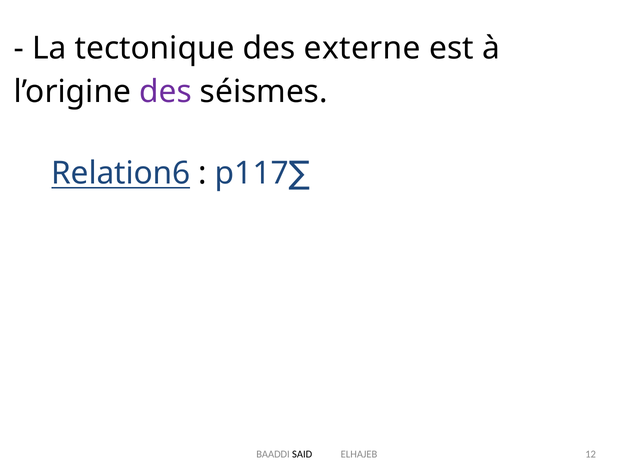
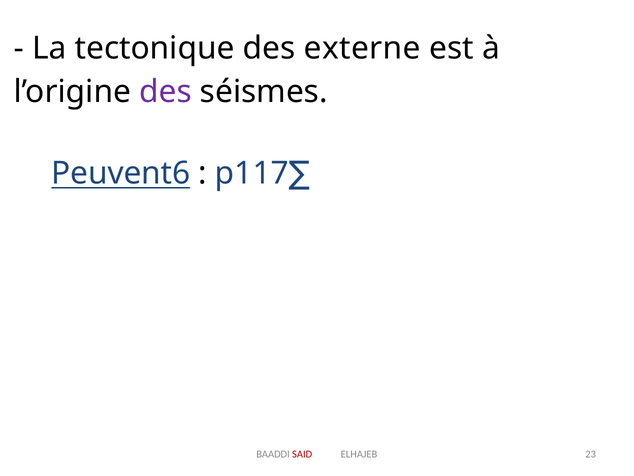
Relation6: Relation6 -> Peuvent6 (121, 173)
SAID colour: black -> red (302, 454)
12: 12 -> 23 (591, 454)
